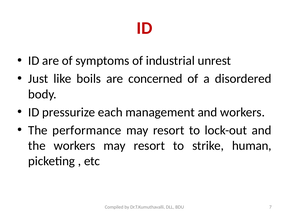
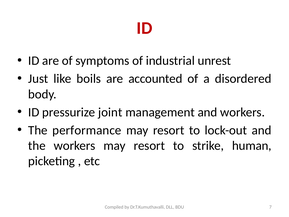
concerned: concerned -> accounted (155, 79)
each: each -> joint (110, 112)
